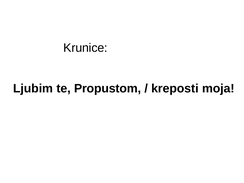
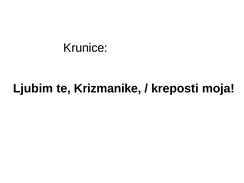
Propustom: Propustom -> Krizmanike (108, 89)
